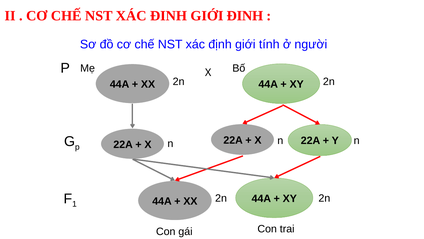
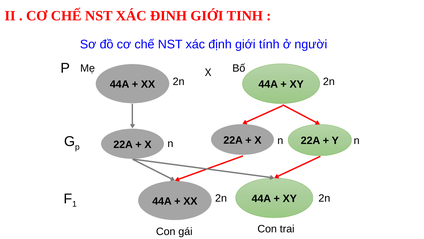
GIỚI ĐINH: ĐINH -> TINH (245, 16)
